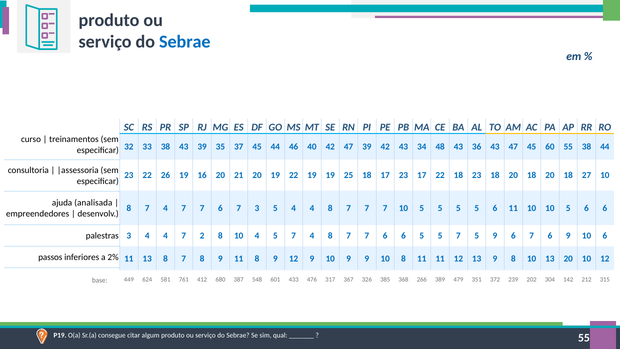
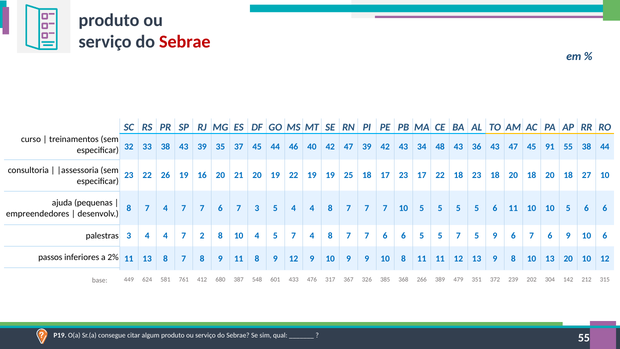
Sebrae colour: blue -> red (185, 42)
60: 60 -> 91 (550, 147)
analisada: analisada -> pequenas (93, 203)
